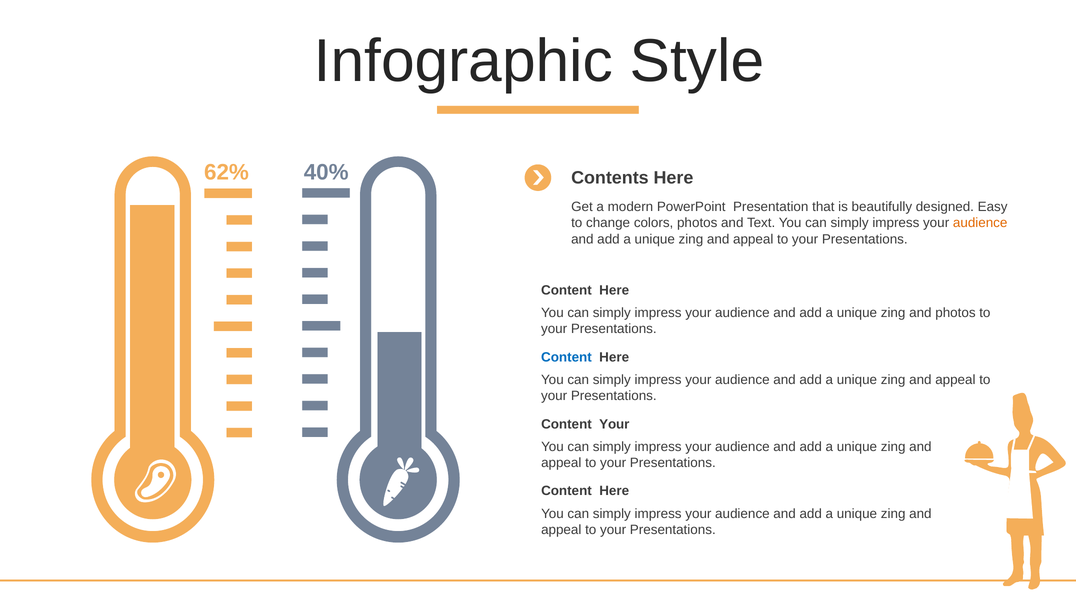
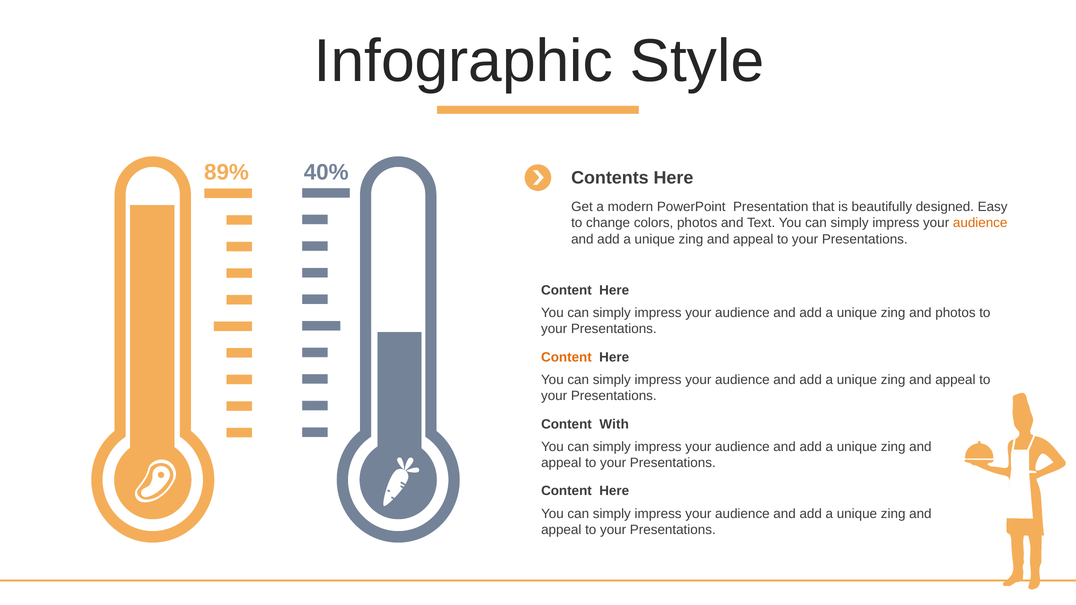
62%: 62% -> 89% (227, 172)
Content colour: blue -> orange (566, 357)
Content Your: Your -> With (614, 424)
